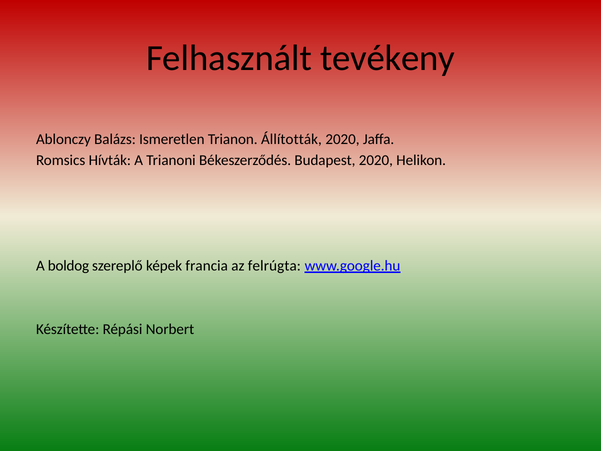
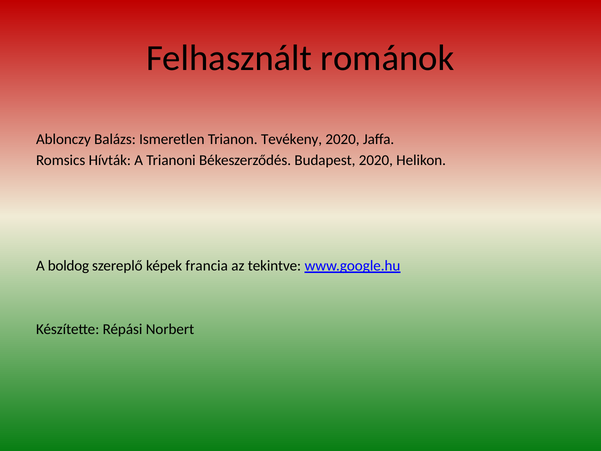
tevékeny: tevékeny -> románok (387, 58)
Állították: Állították -> Tevékeny (292, 139)
felrúgta: felrúgta -> tekintve (274, 265)
